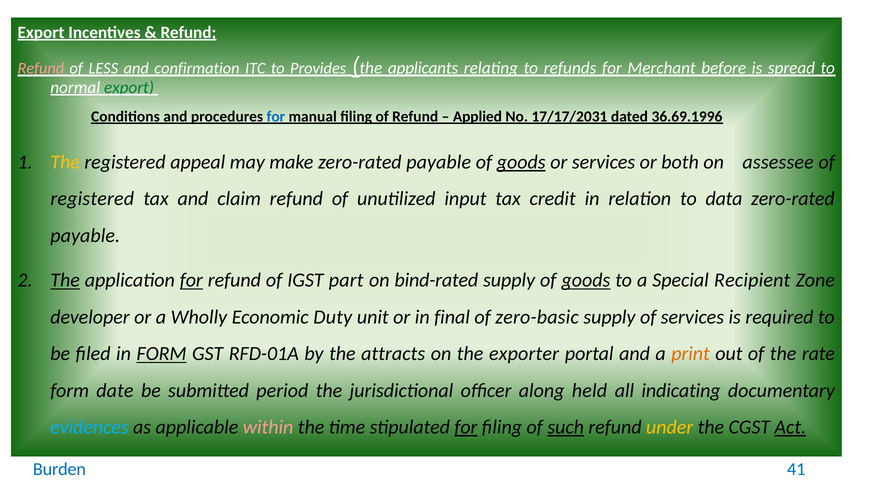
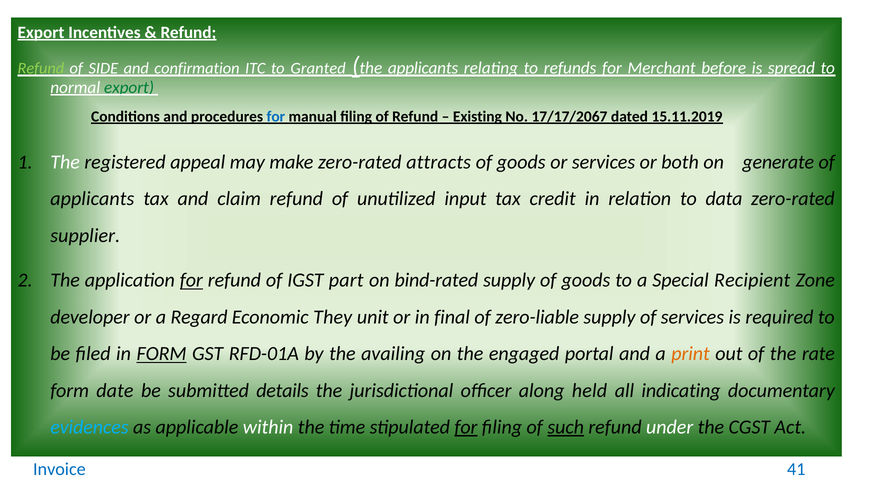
Refund colour: pink -> light green (41, 68)
LESS: LESS -> SIDE (103, 68)
Provides: Provides -> Granted (318, 68)
Applied: Applied -> Existing (477, 116)
17/17/2031: 17/17/2031 -> 17/17/2067 (569, 116)
36.69.1996: 36.69.1996 -> 15.11.2019 (687, 116)
The colour: yellow -> white (65, 162)
make zero-rated payable: payable -> attracts (439, 162)
goods underline: present -> none (521, 162)
assessee: assessee -> generate (778, 162)
registered: registered -> applicants (92, 199)
payable: payable -> supplier (85, 235)
The underline: present -> none (65, 280)
goods underline: present -> none (586, 280)
Wholly: Wholly -> Regard (199, 317)
Duty: Duty -> They (333, 317)
zero-basic: zero-basic -> zero-liable (537, 317)
attracts: attracts -> availing (393, 353)
exporter: exporter -> engaged (524, 353)
period: period -> details (282, 390)
within colour: pink -> white (268, 427)
under colour: yellow -> white (670, 427)
Act underline: present -> none (790, 427)
Burden: Burden -> Invoice (59, 469)
